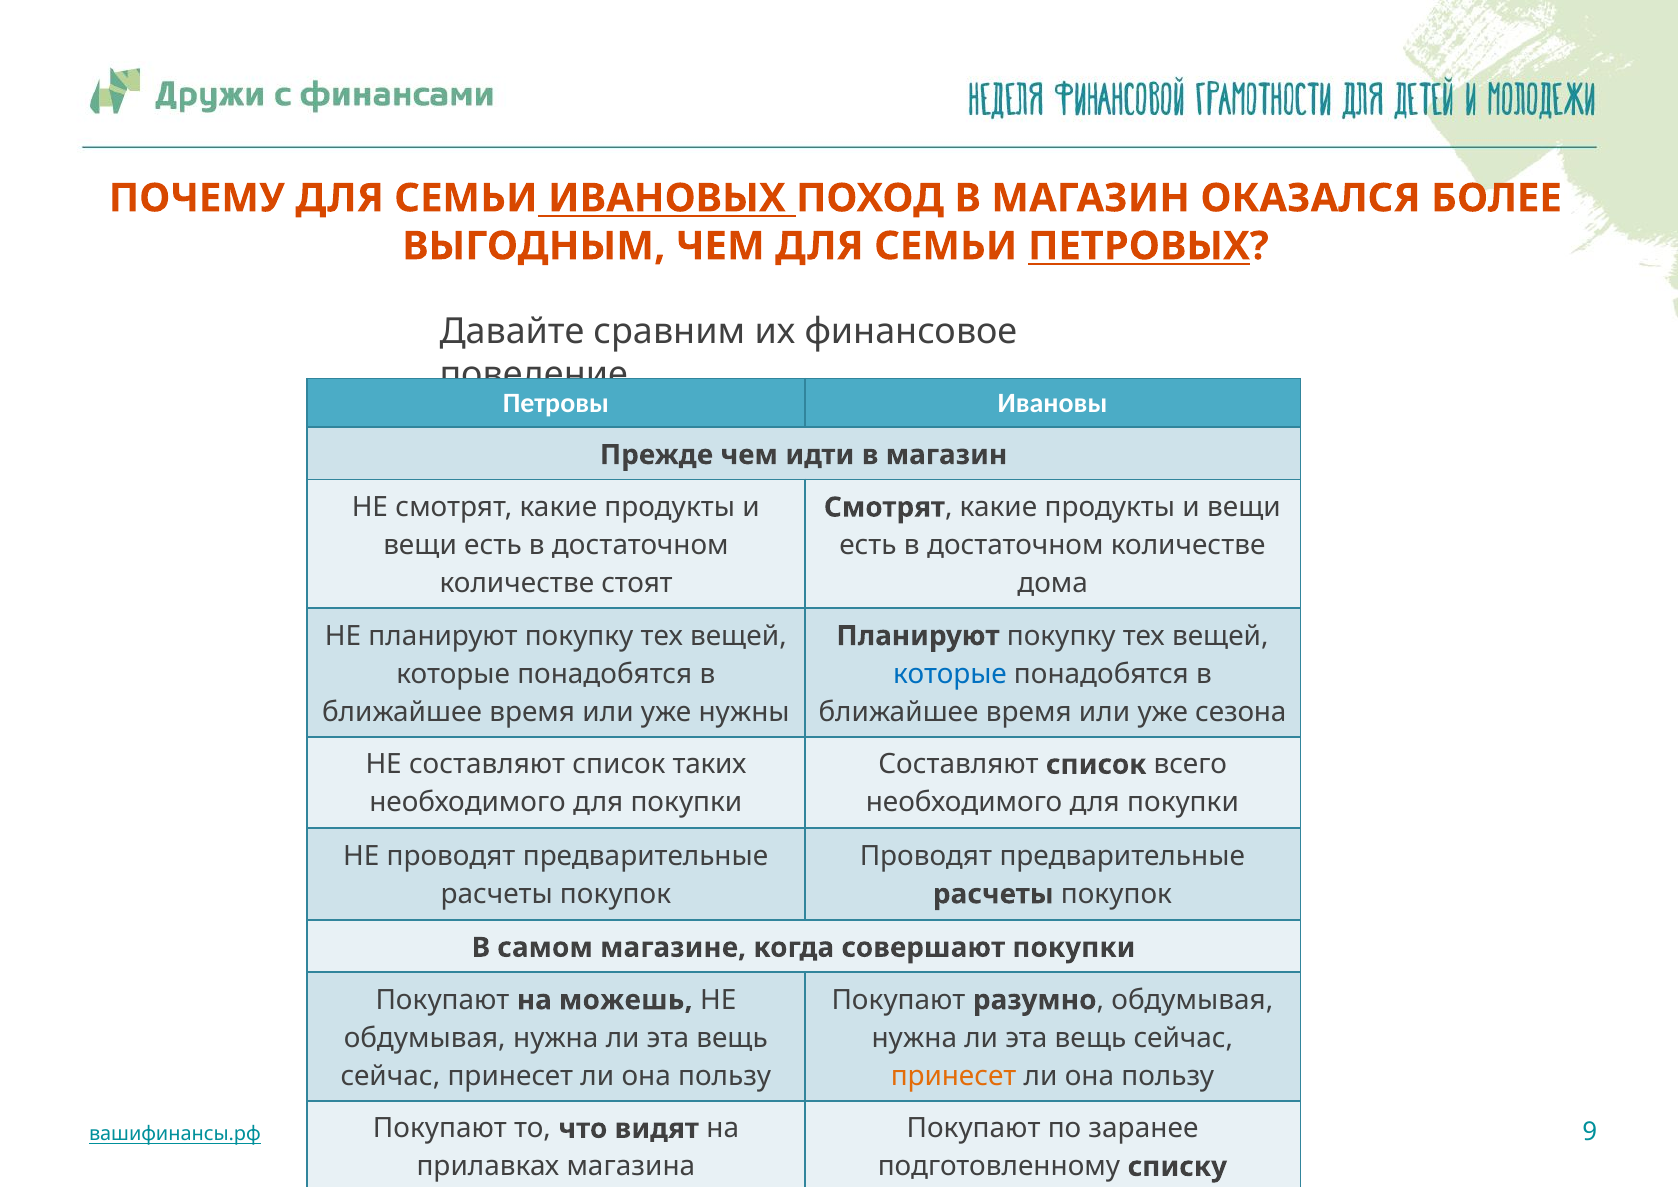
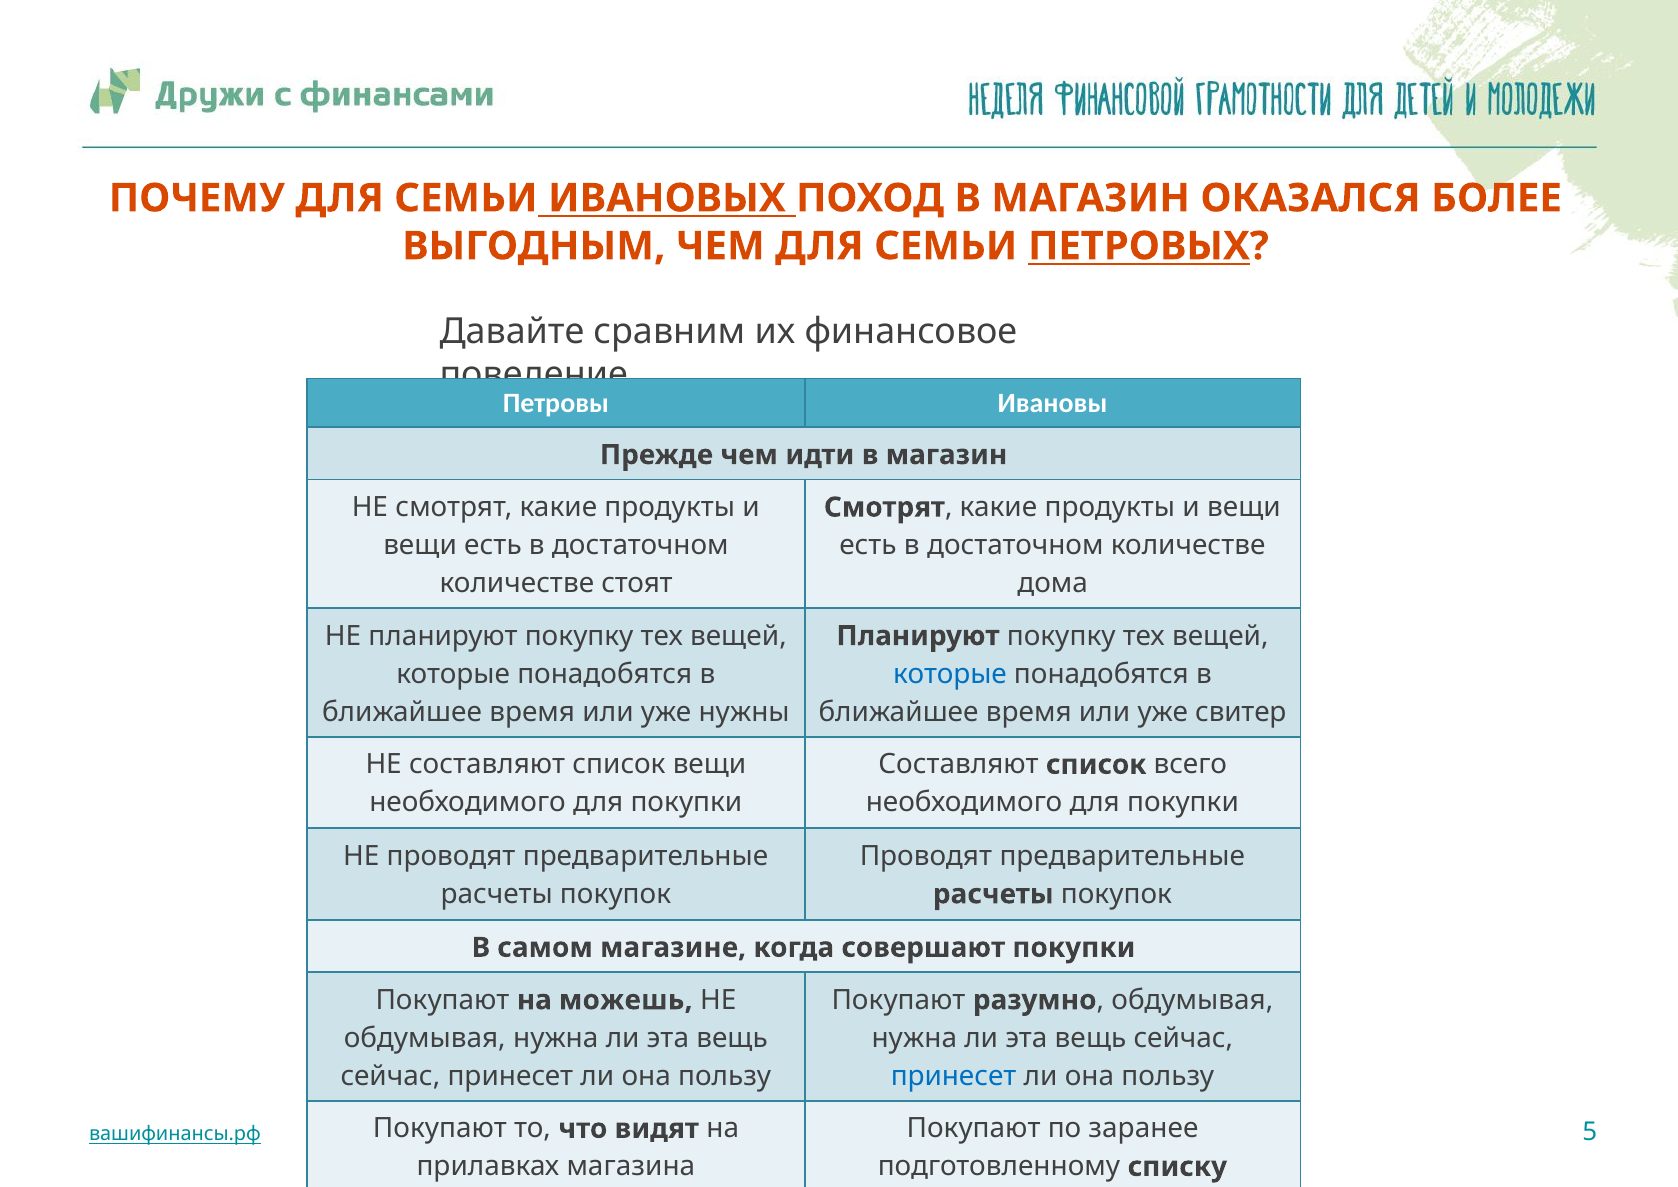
сезона: сезона -> свитер (1241, 712)
список таких: таких -> вещи (709, 765)
принесет colour: orange -> blue (954, 1076)
9: 9 -> 5 (1590, 1132)
